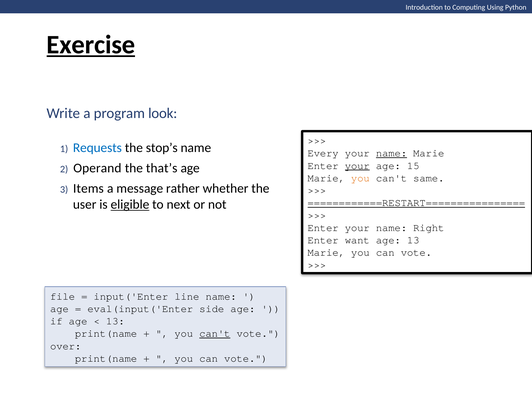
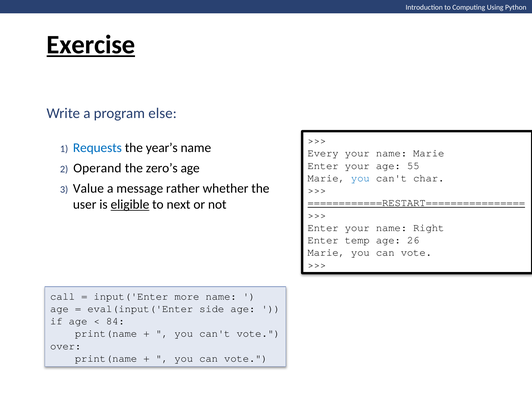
look: look -> else (163, 113)
stop’s: stop’s -> year’s (162, 148)
name underline: present -> none (392, 153)
your underline: present -> none (357, 166)
15: 15 -> 55 (413, 166)
that’s: that’s -> zero’s (162, 168)
you colour: orange -> blue (360, 178)
same: same -> char (429, 178)
Items: Items -> Value (88, 189)
want: want -> temp (357, 240)
age 13: 13 -> 26 (413, 240)
file: file -> call (63, 296)
line: line -> more (187, 296)
13: 13 -> 84 (115, 321)
can't underline: present -> none (215, 334)
